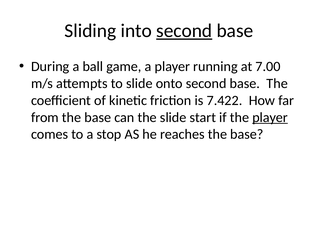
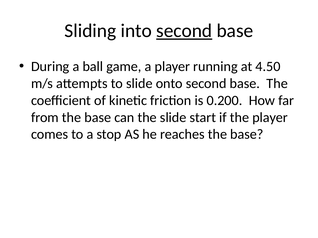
7.00: 7.00 -> 4.50 (268, 67)
7.422: 7.422 -> 0.200 (224, 101)
player underline: present -> none (270, 118)
